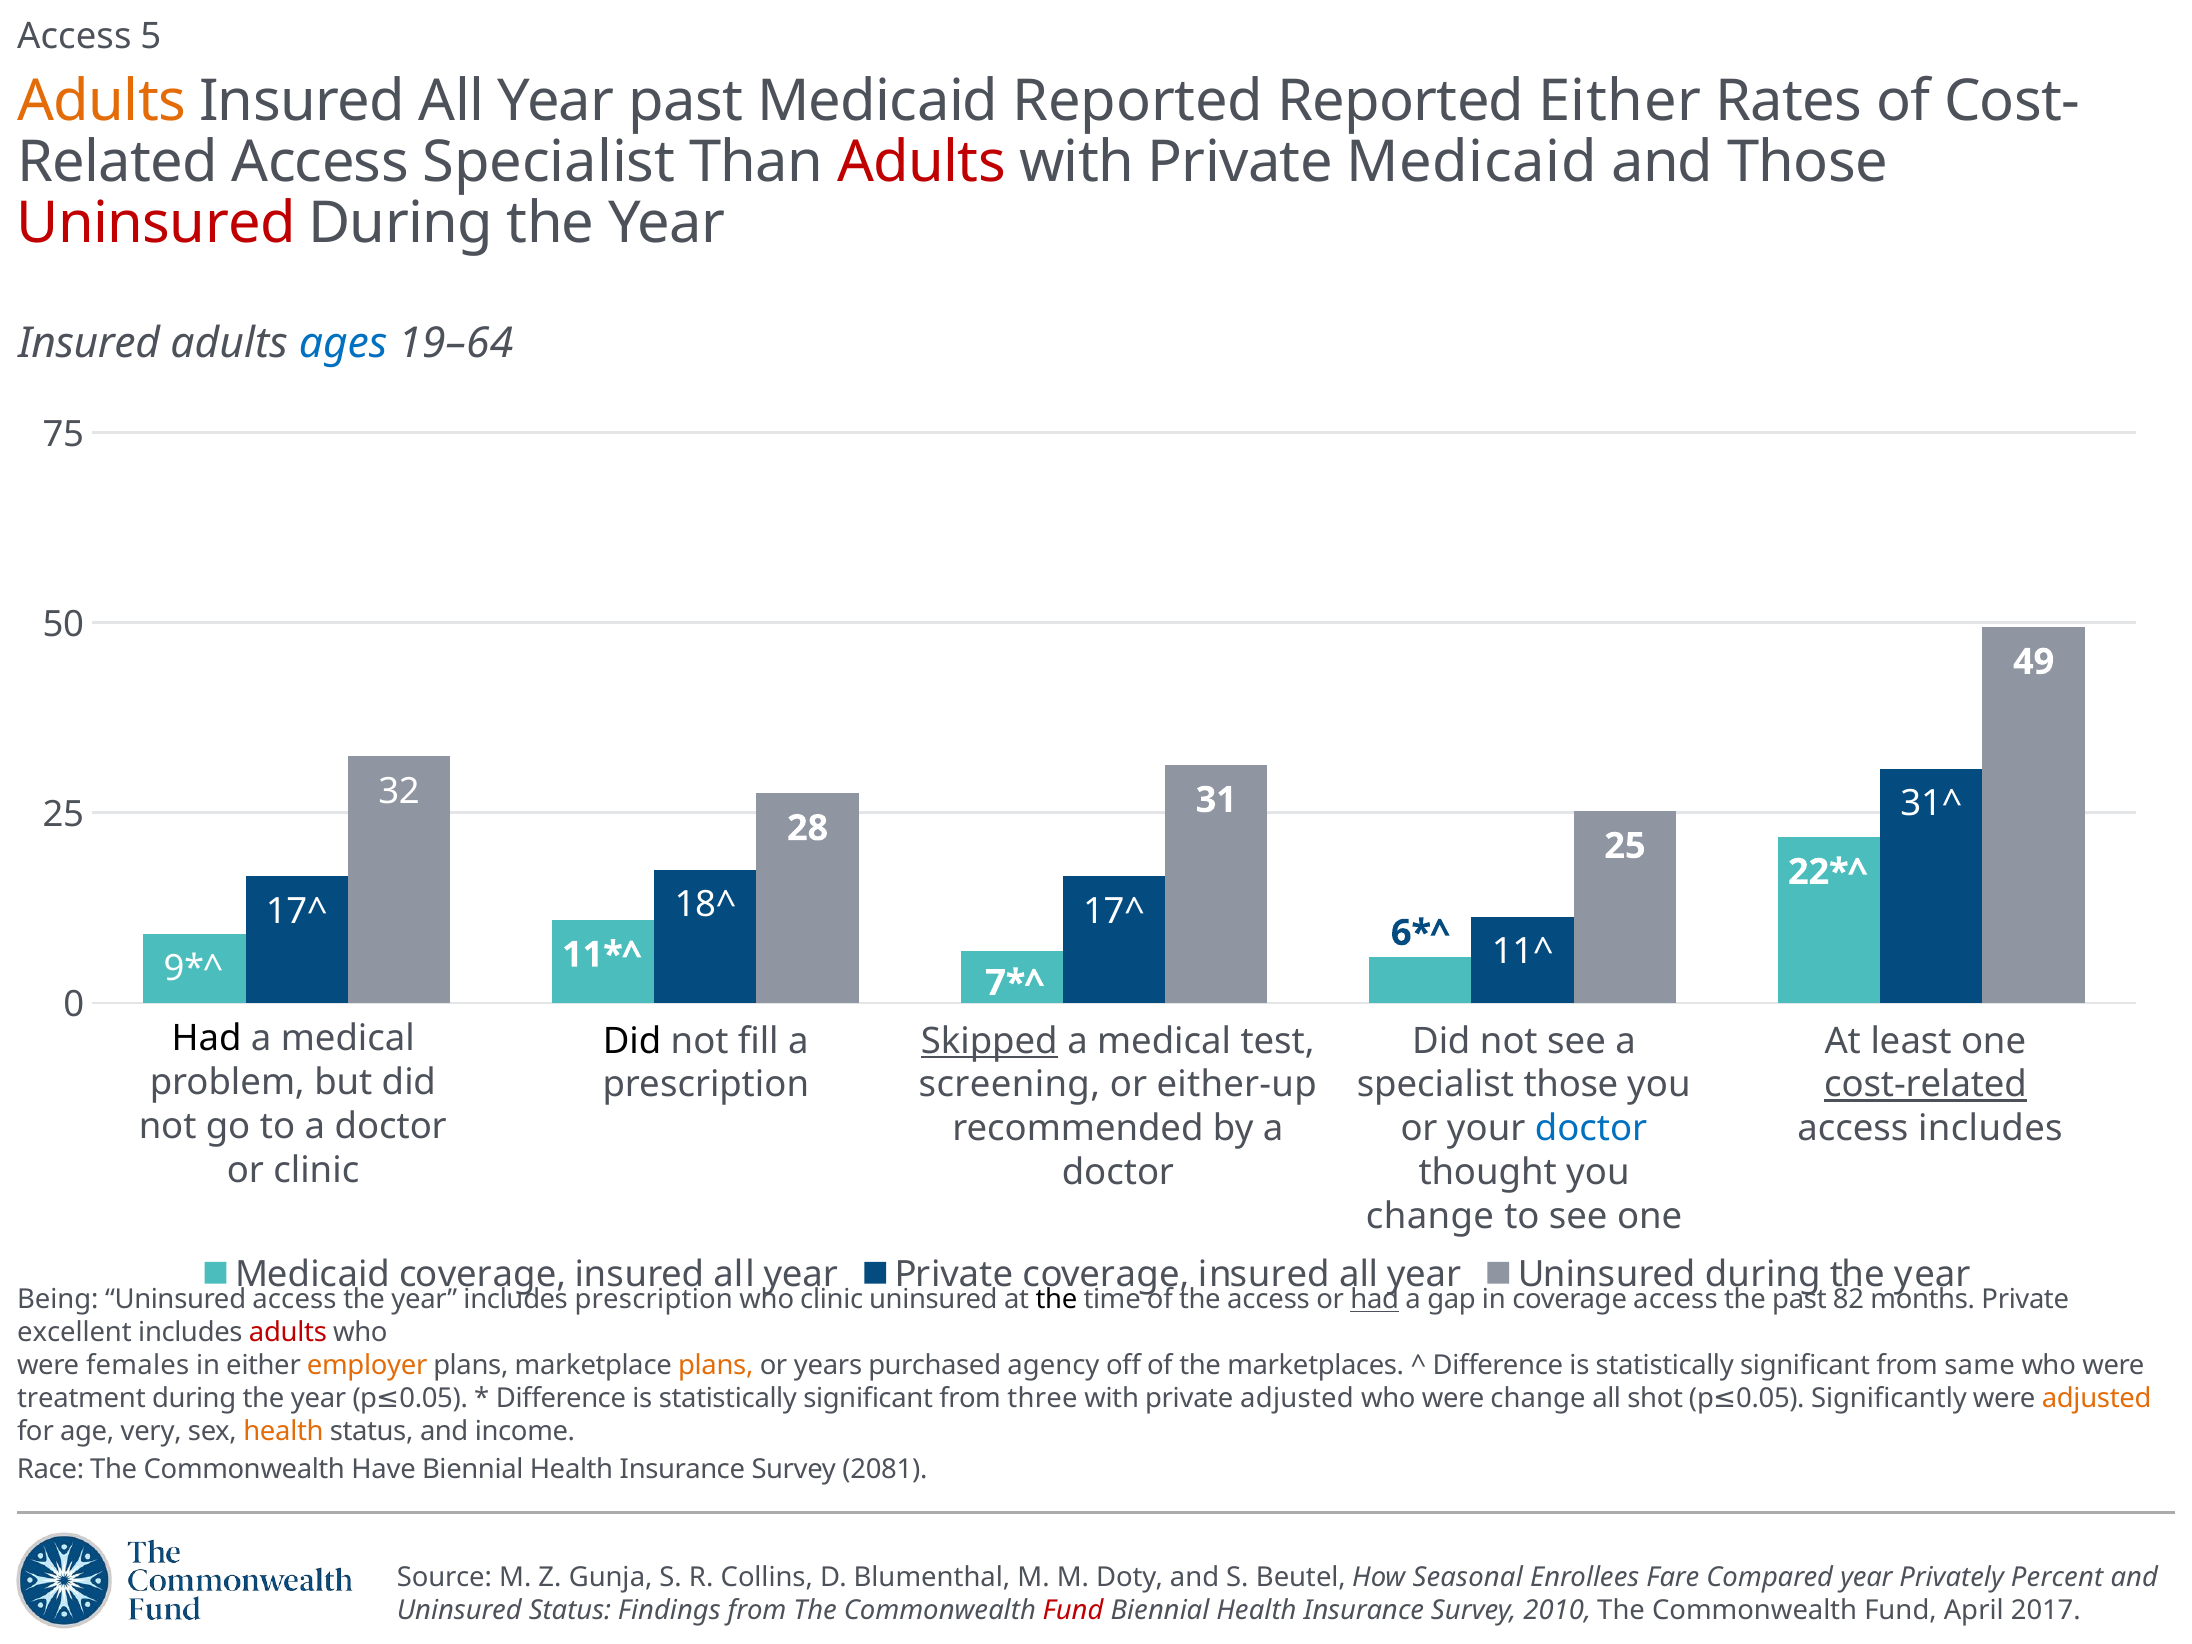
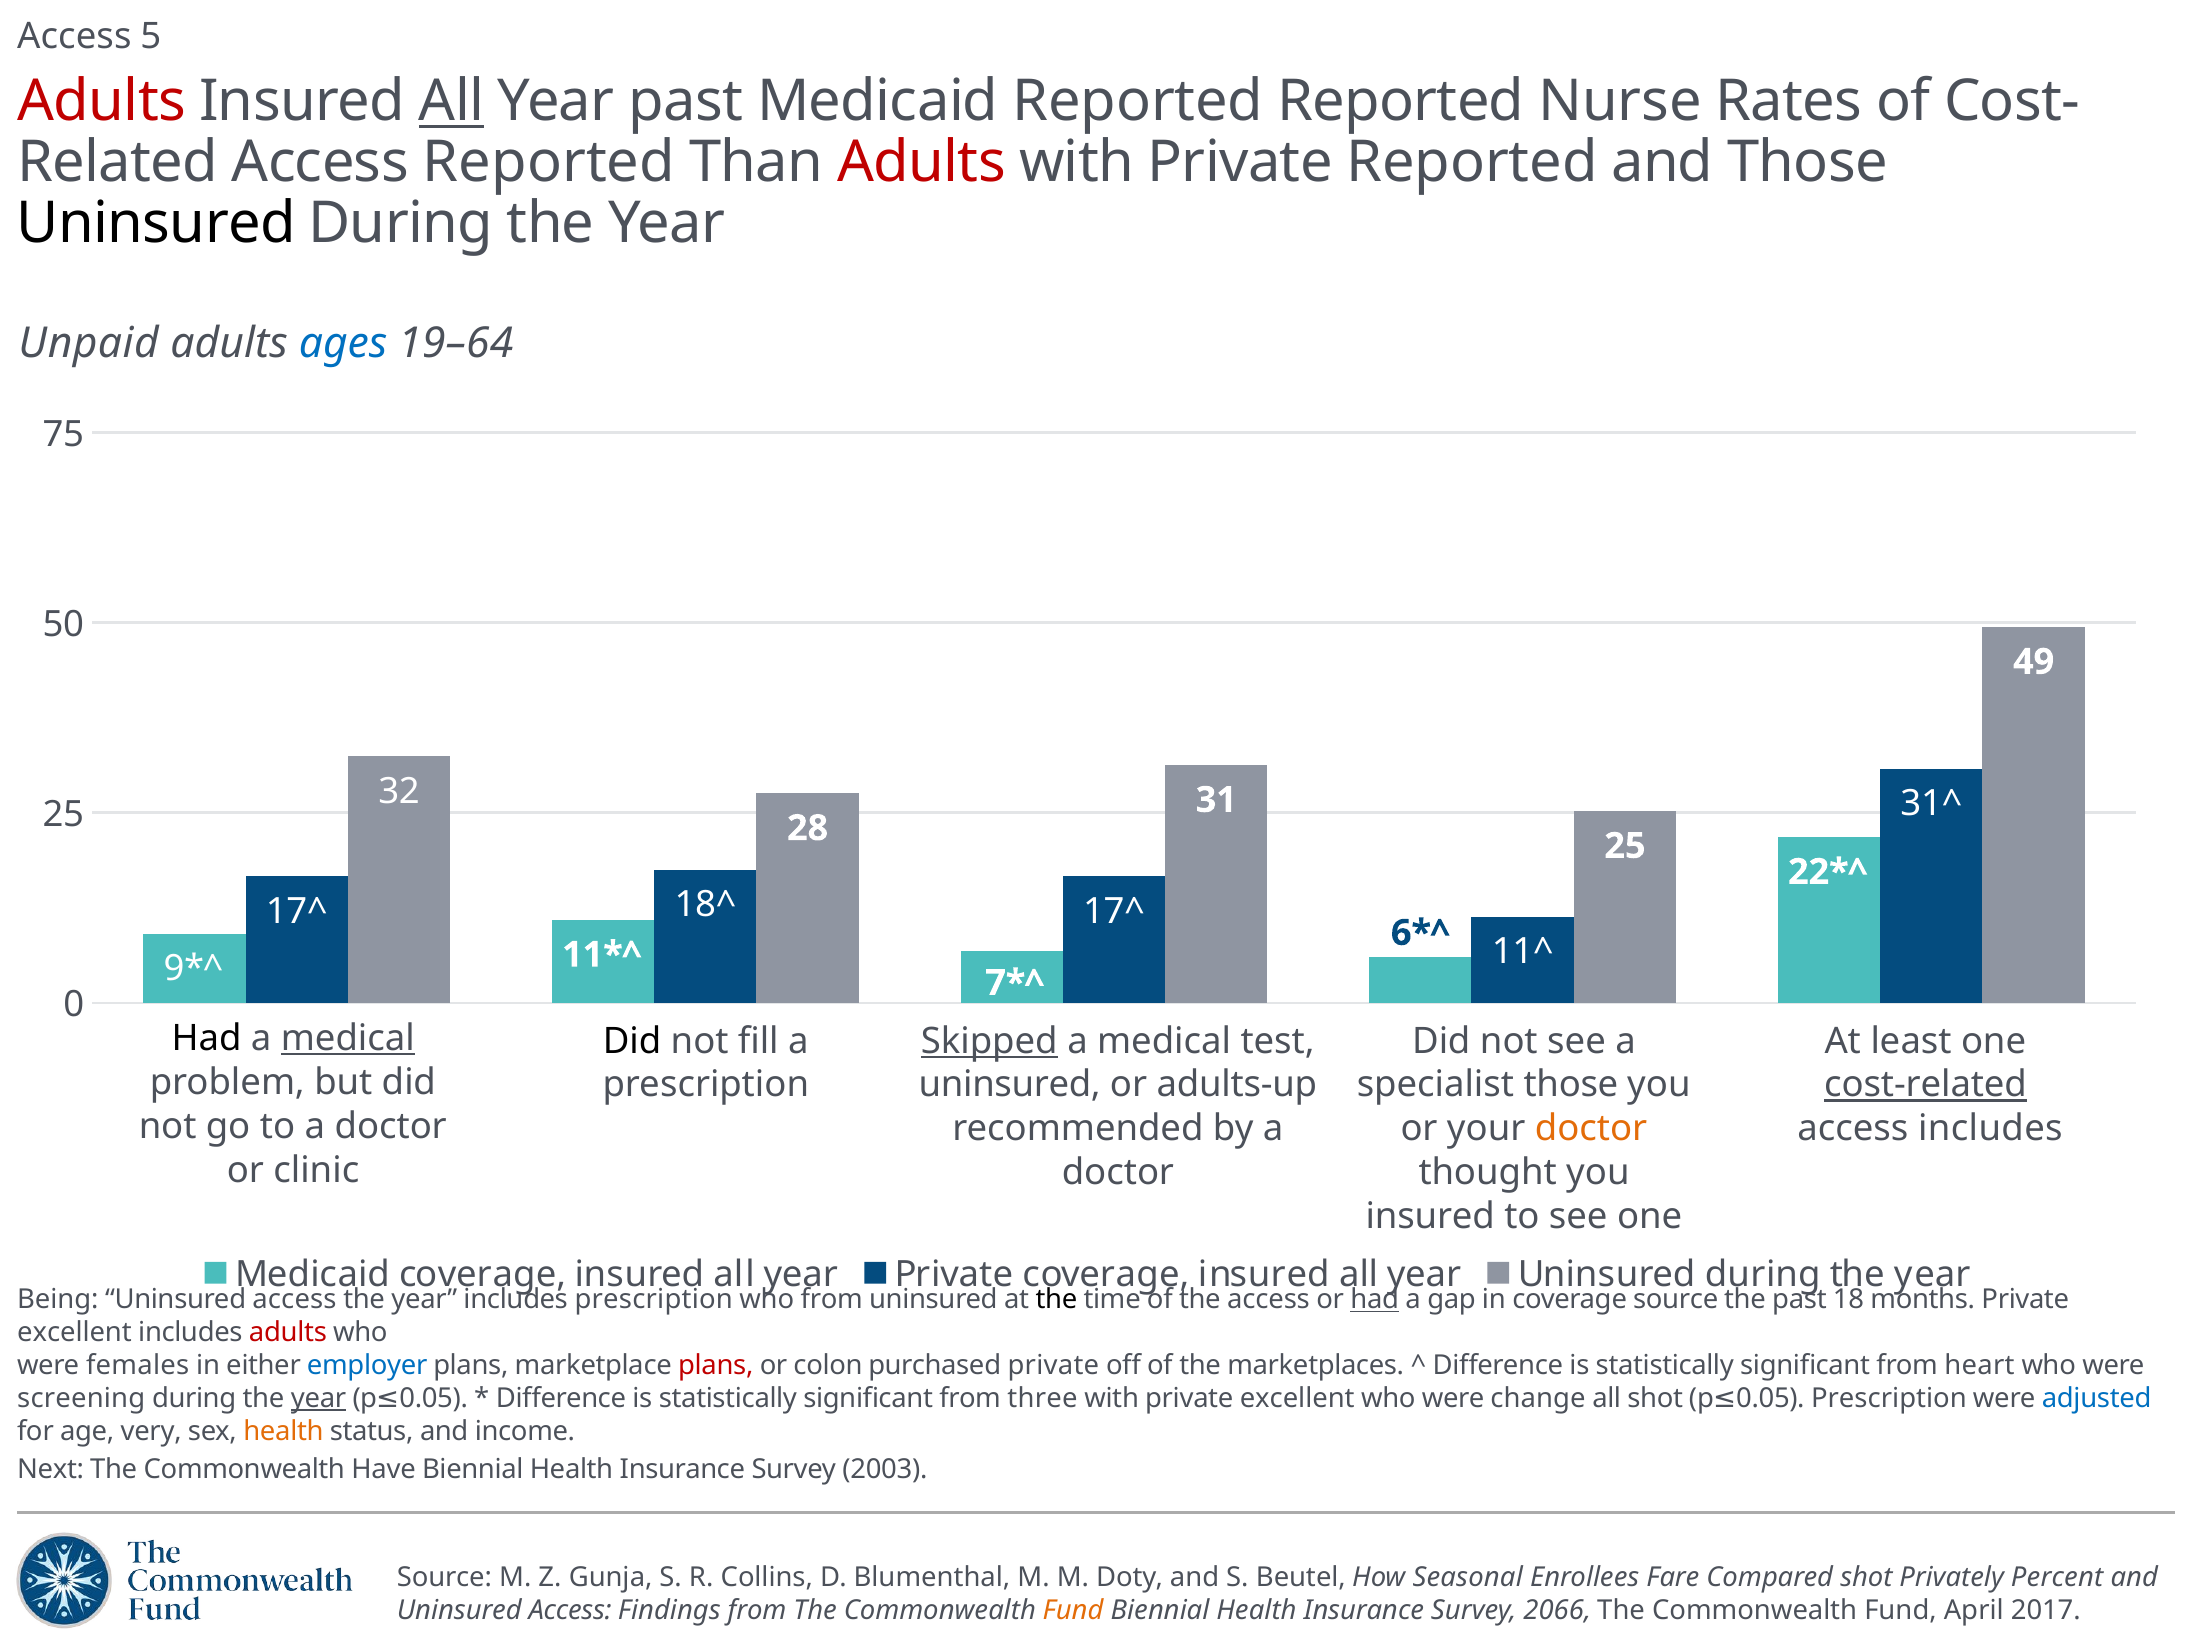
Adults colour: orange -> red (102, 101)
All underline: none -> present (452, 101)
Reported Either: Either -> Nurse (1620, 101)
Access Specialist: Specialist -> Reported (549, 162)
Private Medicaid: Medicaid -> Reported (1472, 162)
Uninsured colour: red -> black (156, 224)
Insured: Insured -> Unpaid (89, 343)
medical underline: none -> present (348, 1038)
screening: screening -> uninsured (1010, 1085)
either-up: either-up -> adults-up (1237, 1085)
doctor colour: blue -> orange (1591, 1129)
change: change -> insured (1430, 1216)
who clinic: clinic -> from (832, 1300)
coverage access: access -> source (1676, 1300)
82: 82 -> 18 (1849, 1300)
employer colour: orange -> blue (367, 1366)
plans colour: orange -> red (716, 1366)
years: years -> colon (828, 1366)
purchased agency: agency -> private (1053, 1366)
same: same -> heart (1980, 1366)
treatment: treatment -> screening (81, 1398)
year underline: none -> present (319, 1398)
with private adjusted: adjusted -> excellent (1297, 1398)
Significantly: Significantly -> Prescription (1889, 1398)
adjusted colour: orange -> blue (2097, 1398)
Race: Race -> Next (51, 1470)
2081: 2081 -> 2003 (885, 1470)
year: year -> shot (1866, 1577)
Status: Status -> Access (570, 1610)
Fund colour: red -> orange (1073, 1610)
2010: 2010 -> 2066 (1557, 1610)
